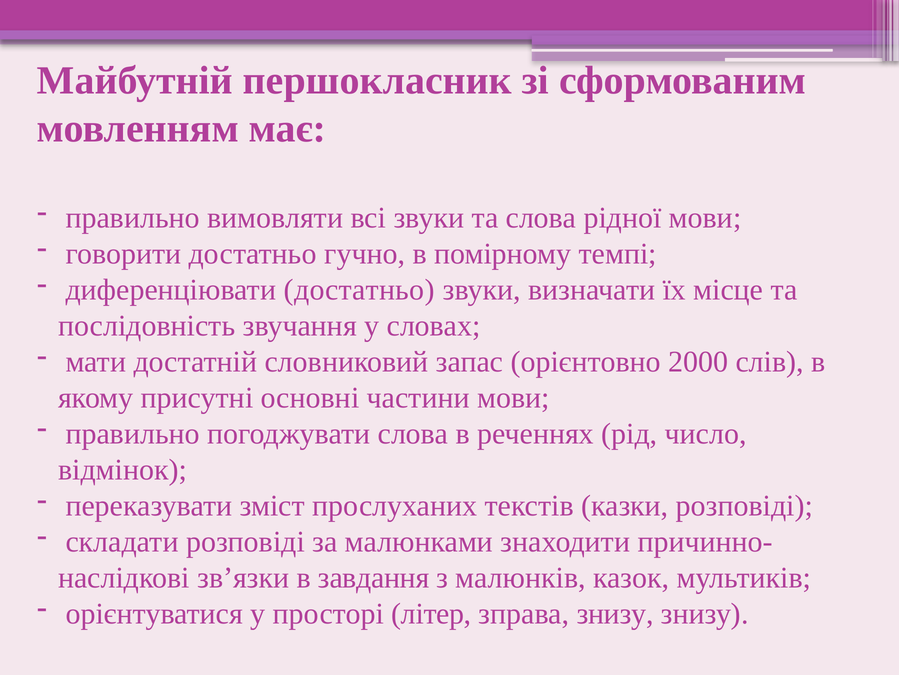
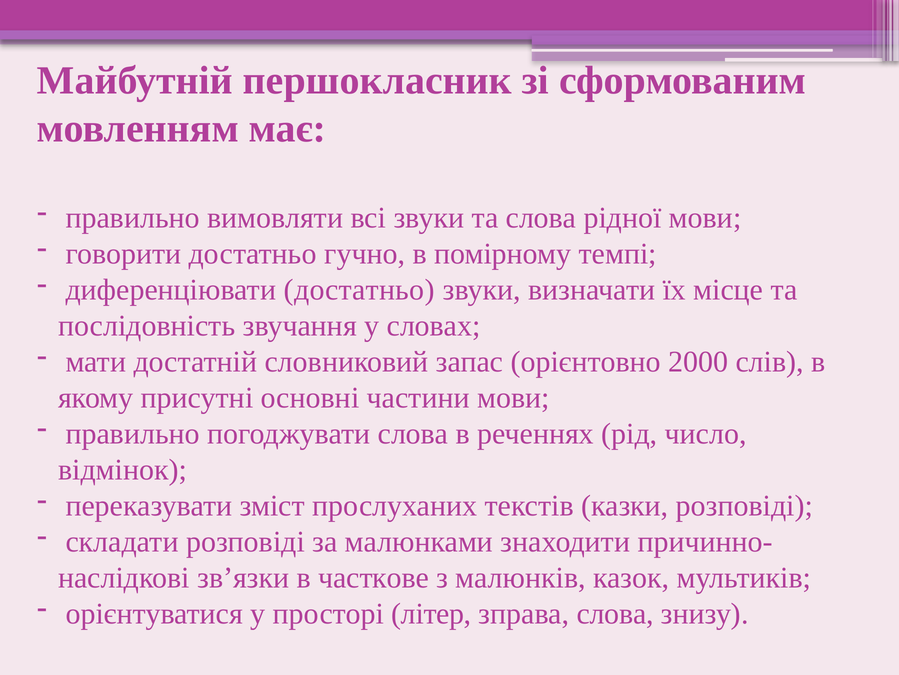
завдання: завдання -> часткове (374, 577)
зправа знизу: знизу -> слова (615, 613)
